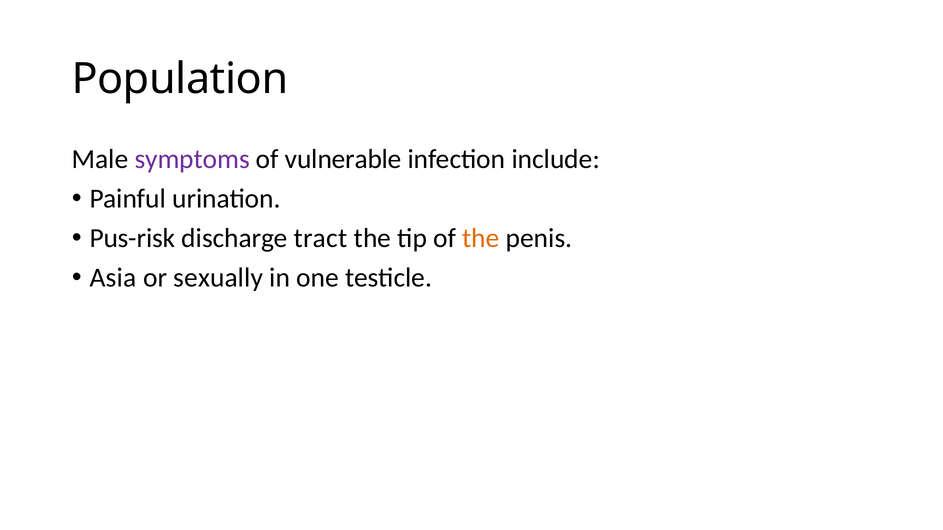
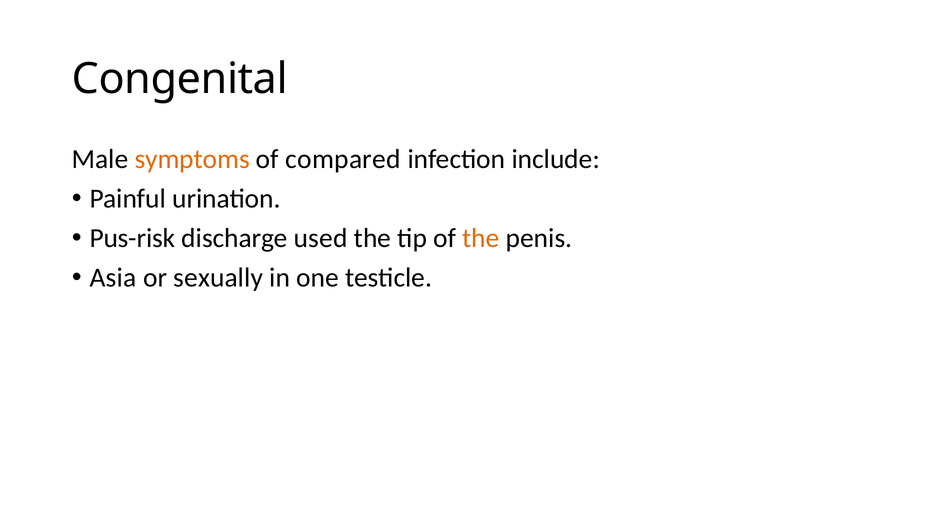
Population: Population -> Congenital (180, 79)
symptoms colour: purple -> orange (192, 159)
vulnerable: vulnerable -> compared (343, 159)
tract: tract -> used (321, 239)
